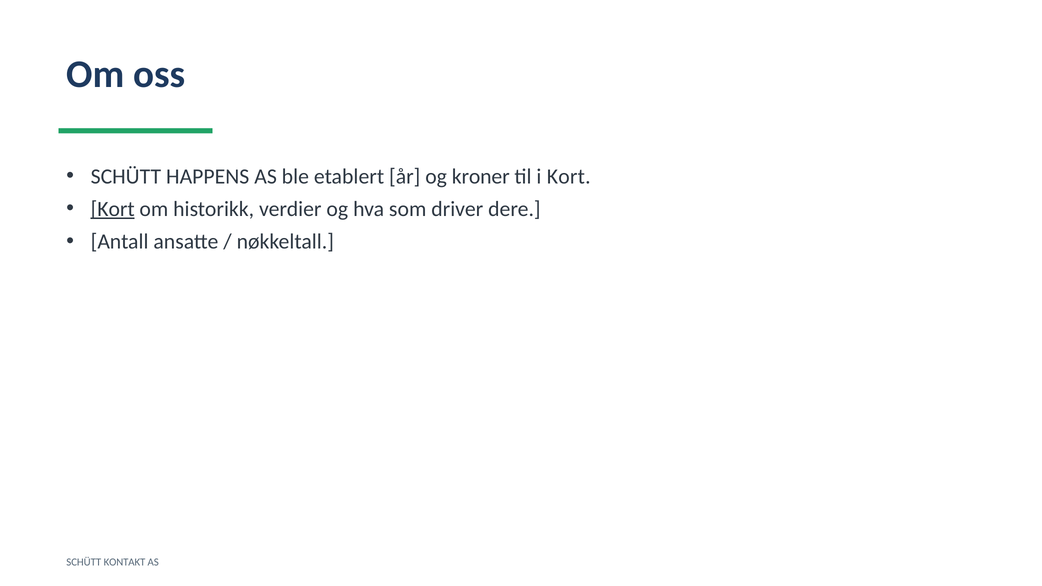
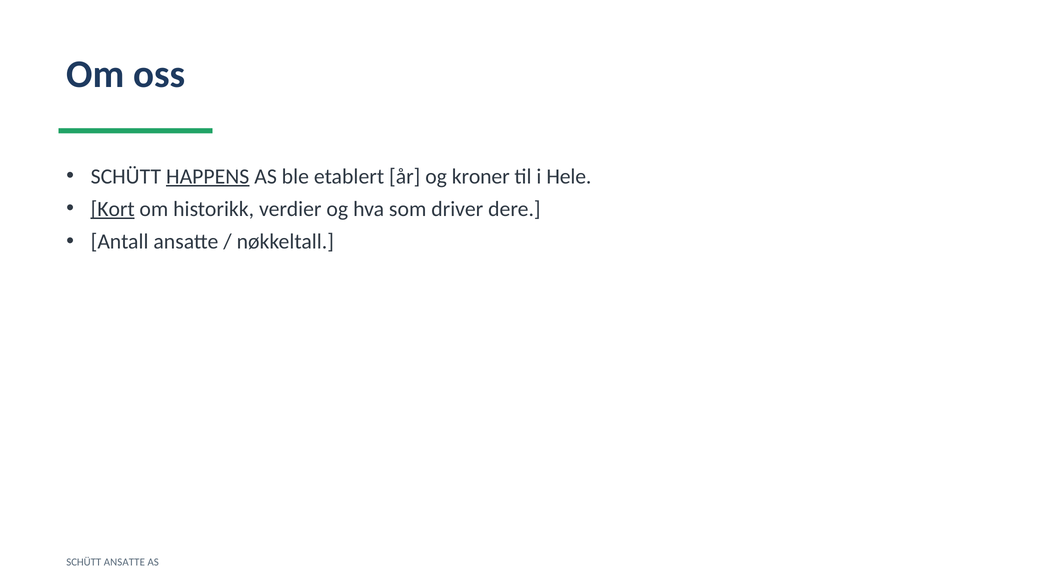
HAPPENS underline: none -> present (208, 176)
i Kort: Kort -> Hele (569, 176)
SCHÜTT KONTAKT: KONTAKT -> ANSATTE (124, 562)
